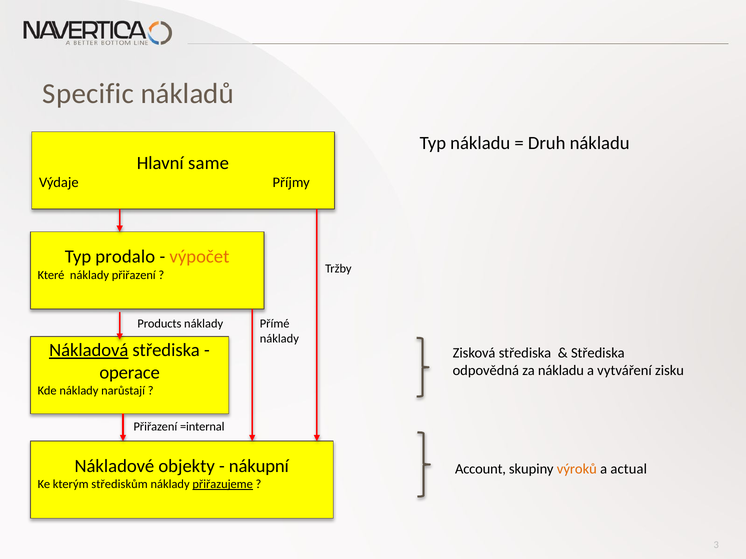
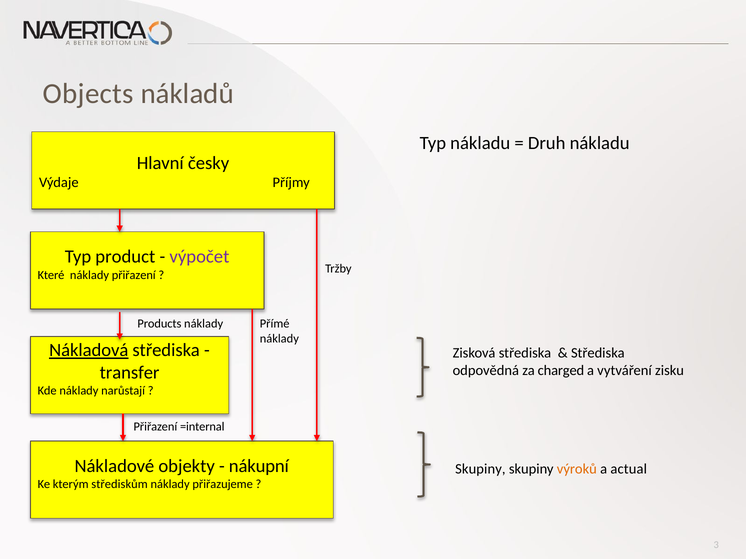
Specific: Specific -> Objects (88, 94)
same: same -> česky (209, 163)
prodalo: prodalo -> product (125, 257)
výpočet colour: orange -> purple (199, 257)
za nákladu: nákladu -> charged (561, 371)
operace: operace -> transfer (130, 373)
Account: Account -> Skupiny (480, 469)
přiřazujeme underline: present -> none (223, 485)
